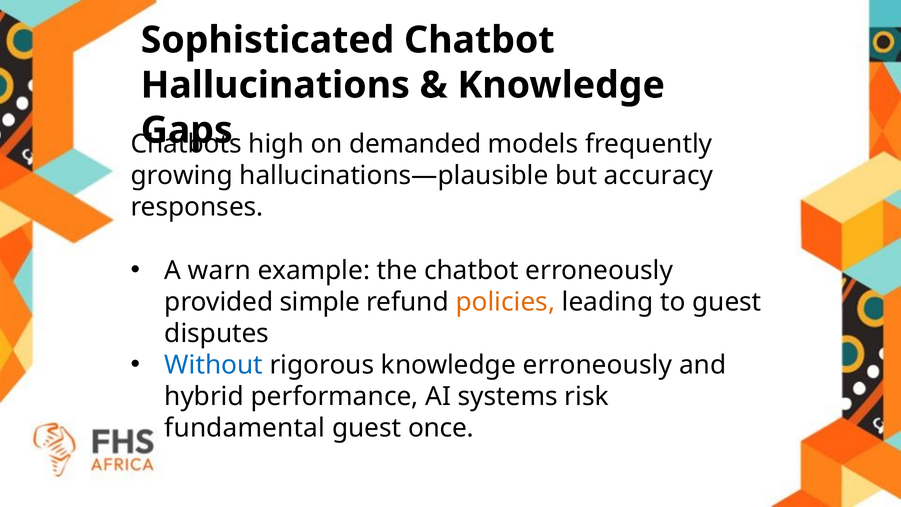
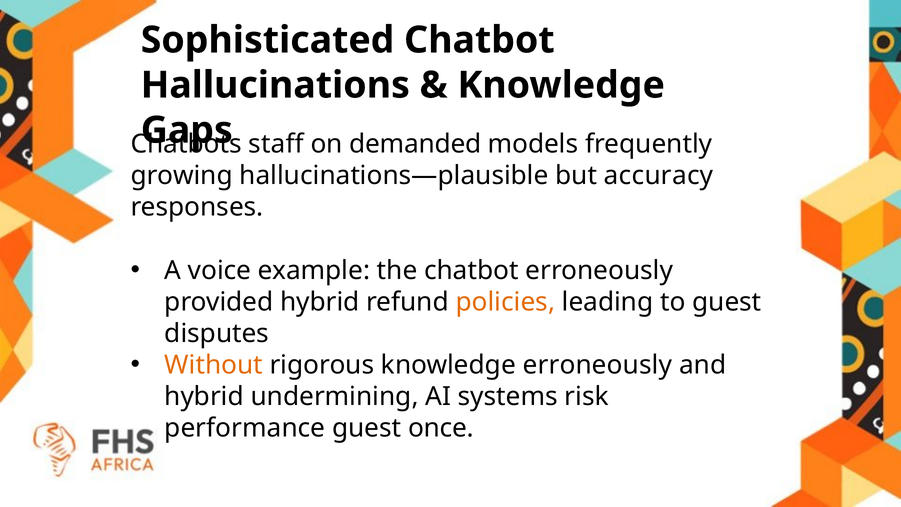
high: high -> staff (276, 144)
warn: warn -> voice (220, 270)
provided simple: simple -> hybrid (320, 302)
Without colour: blue -> orange (214, 365)
performance: performance -> undermining (335, 396)
fundamental: fundamental -> performance (245, 428)
